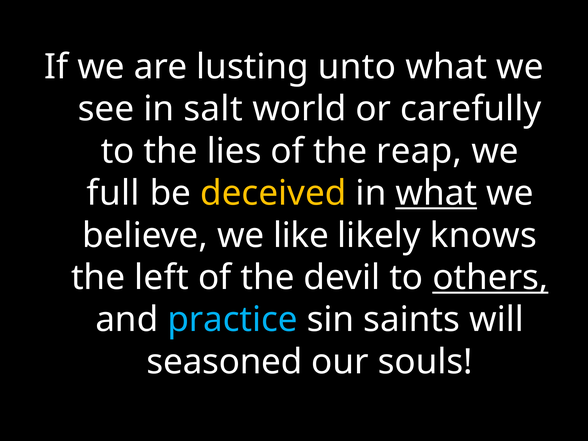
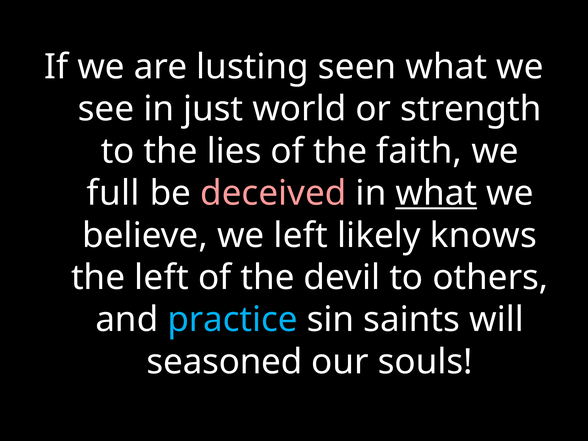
unto: unto -> seen (357, 67)
salt: salt -> just (213, 109)
carefully: carefully -> strength (471, 109)
reap: reap -> faith (419, 151)
deceived colour: yellow -> pink (273, 193)
we like: like -> left (301, 235)
others underline: present -> none (490, 278)
